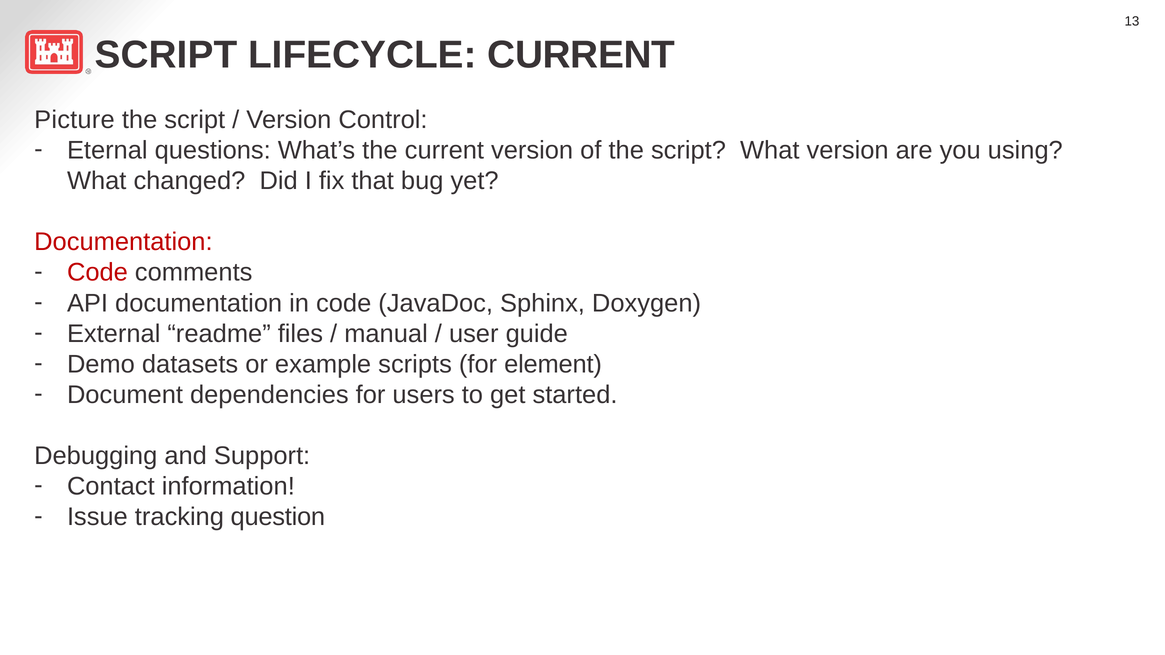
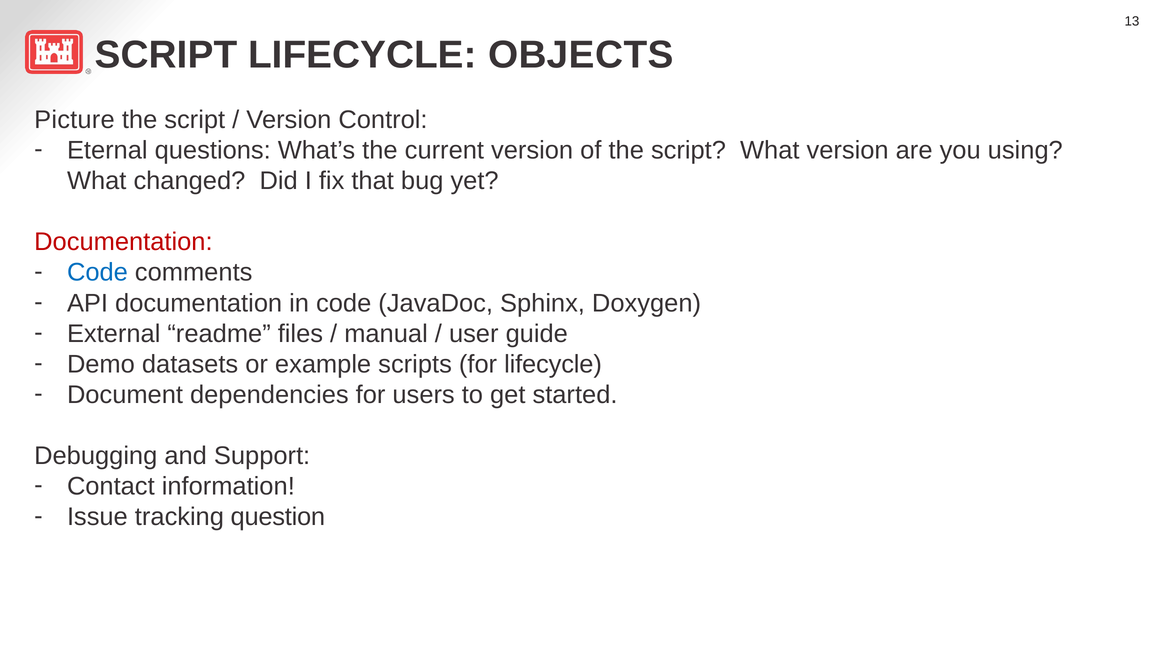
LIFECYCLE CURRENT: CURRENT -> OBJECTS (581, 55)
Code colour: red -> blue (97, 273)
for element: element -> lifecycle (553, 364)
